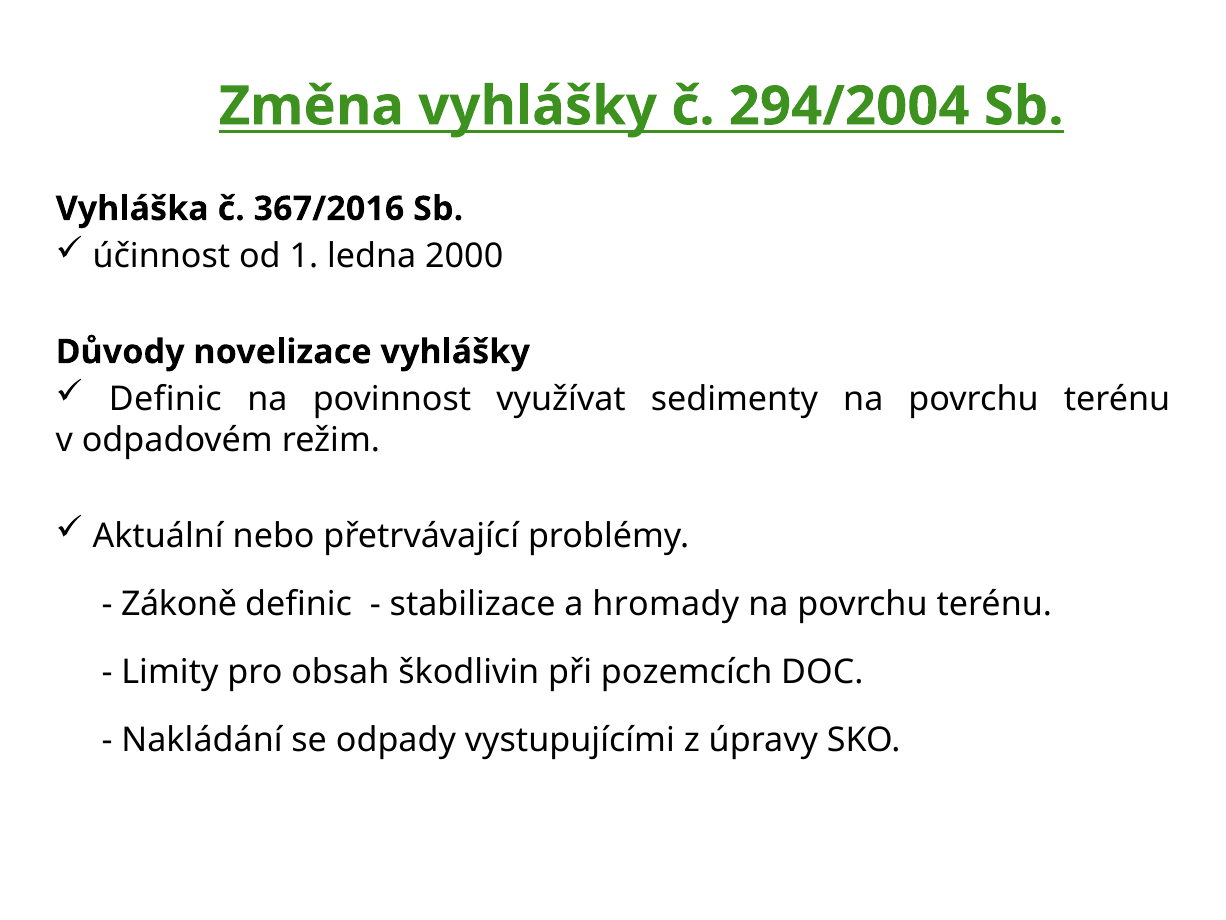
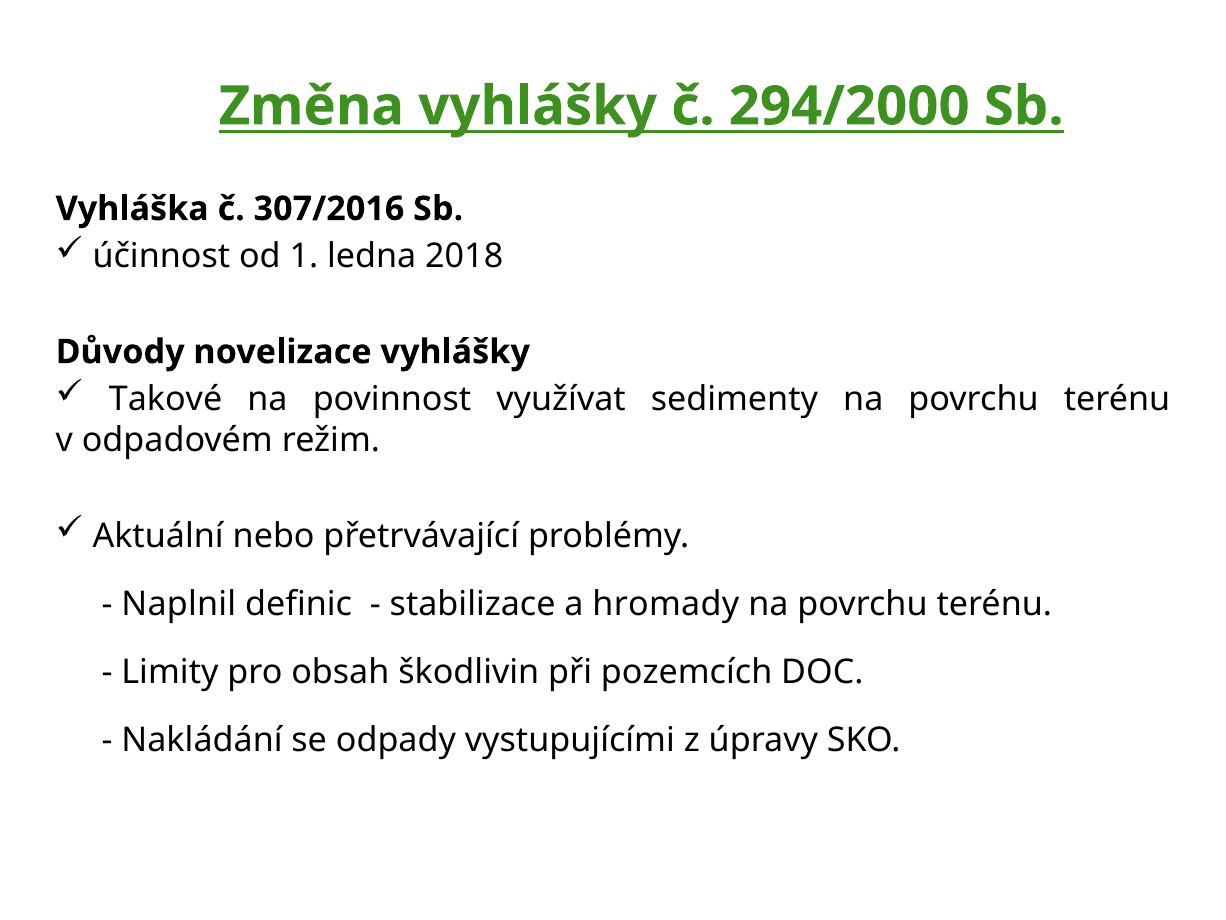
294/2004: 294/2004 -> 294/2000 (849, 106)
367/2016: 367/2016 -> 307/2016 (329, 209)
2000: 2000 -> 2018 (464, 256)
Definic: Definic -> Takové (166, 399)
Zákoně: Zákoně -> Naplnil (179, 604)
